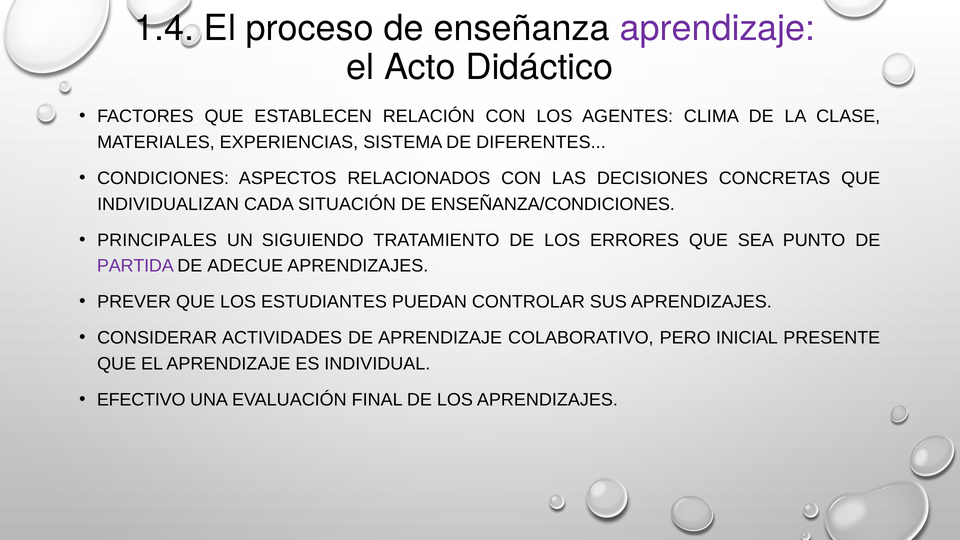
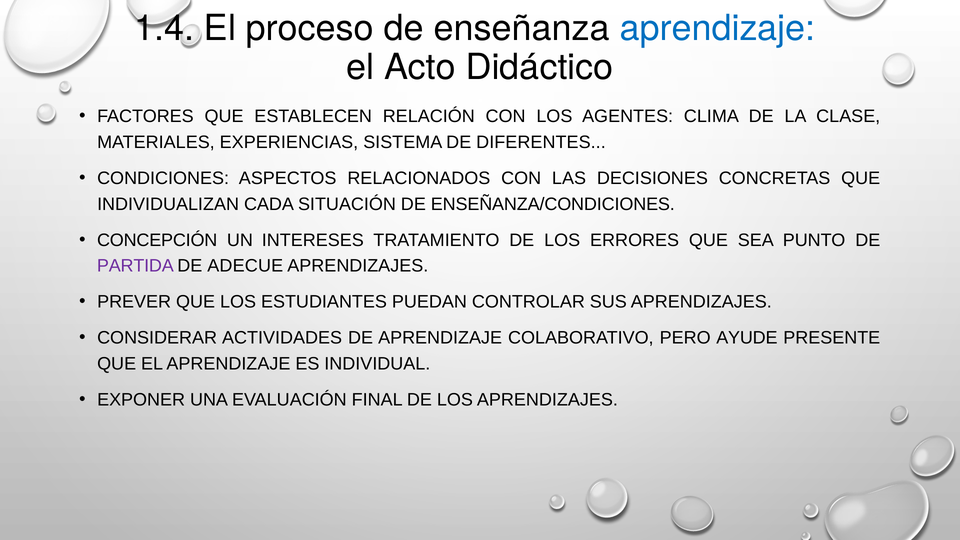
aprendizaje colour: purple -> blue (718, 29)
PRINCIPALES: PRINCIPALES -> CONCEPCIÓN (157, 240)
SIGUIENDO: SIGUIENDO -> INTERESES (313, 240)
INICIAL: INICIAL -> AYUDE (747, 338)
EFECTIVO: EFECTIVO -> EXPONER (141, 400)
